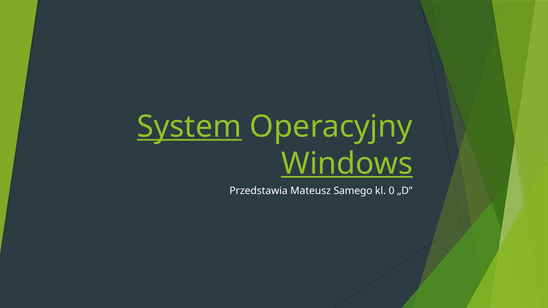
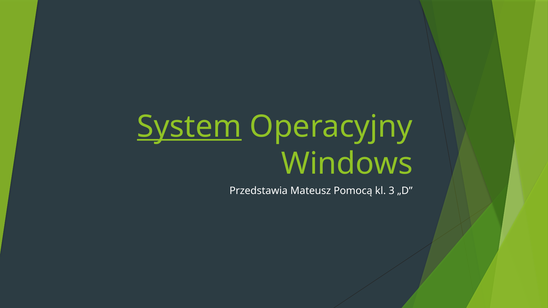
Windows underline: present -> none (347, 164)
Samego: Samego -> Pomocą (353, 191)
0: 0 -> 3 (392, 191)
